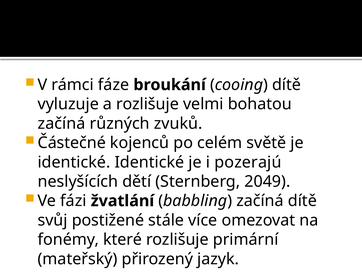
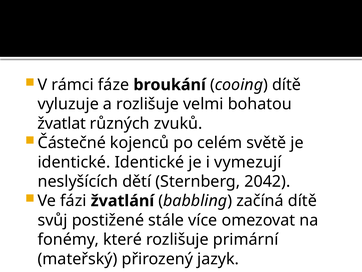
začíná: začíná -> žvatlat (62, 123)
pozerajú: pozerajú -> vymezují (248, 162)
2049: 2049 -> 2042 (267, 181)
